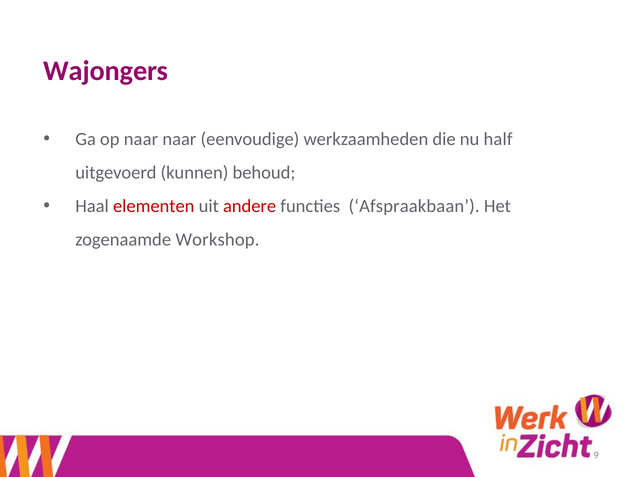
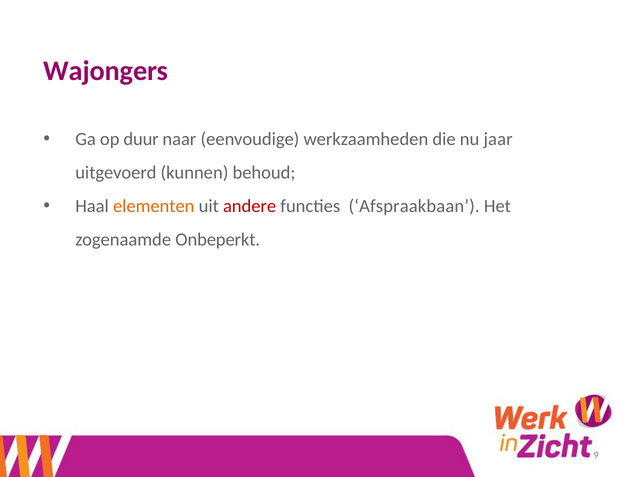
op naar: naar -> duur (141, 140)
half: half -> jaar (498, 140)
elementen colour: red -> orange (154, 206)
Workshop: Workshop -> Onbeperkt (218, 240)
